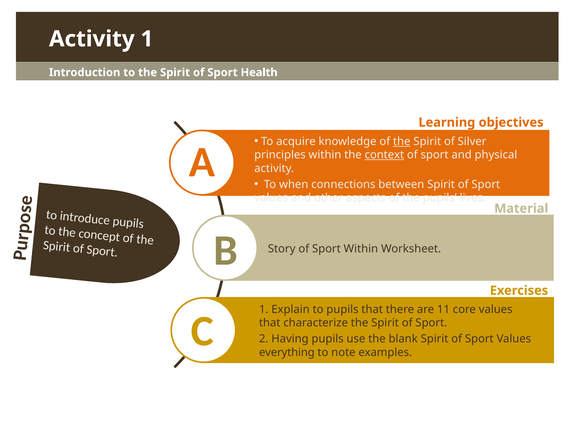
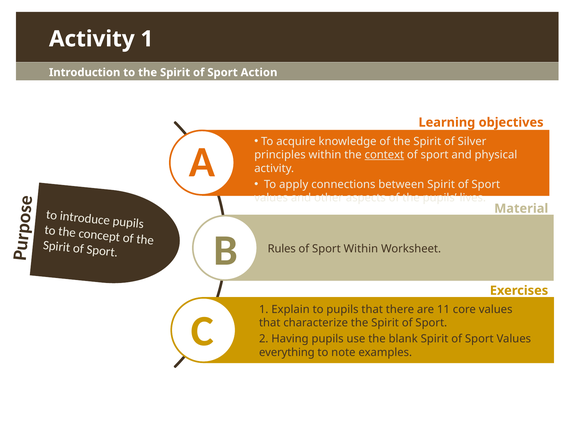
Health: Health -> Action (259, 72)
the underline: present -> none (402, 141)
when: when -> apply (294, 184)
Story: Story -> Rules (282, 249)
